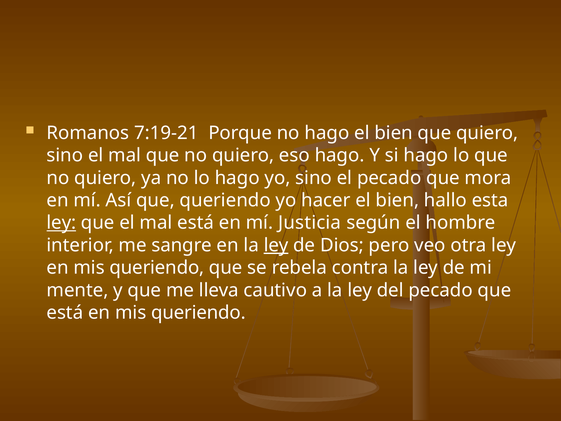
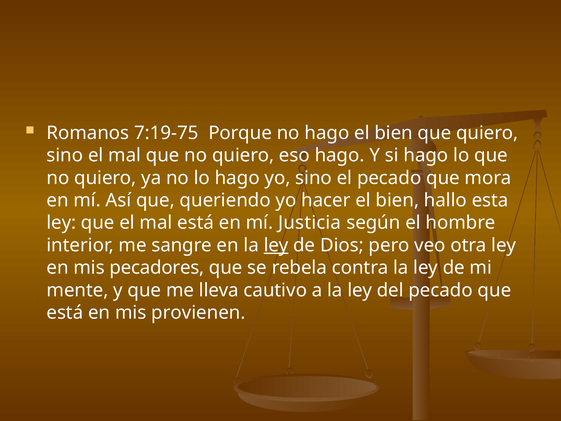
7:19-21: 7:19-21 -> 7:19-75 (166, 133)
ley underline: present -> none (61, 223)
queriendo: queriendo -> pecadores (157, 268)
está en mis queriendo: queriendo -> provienen (198, 312)
